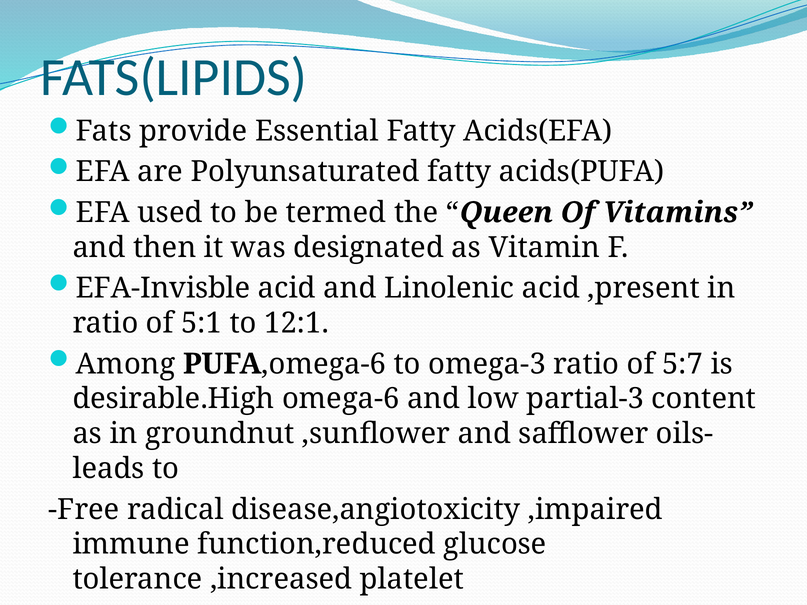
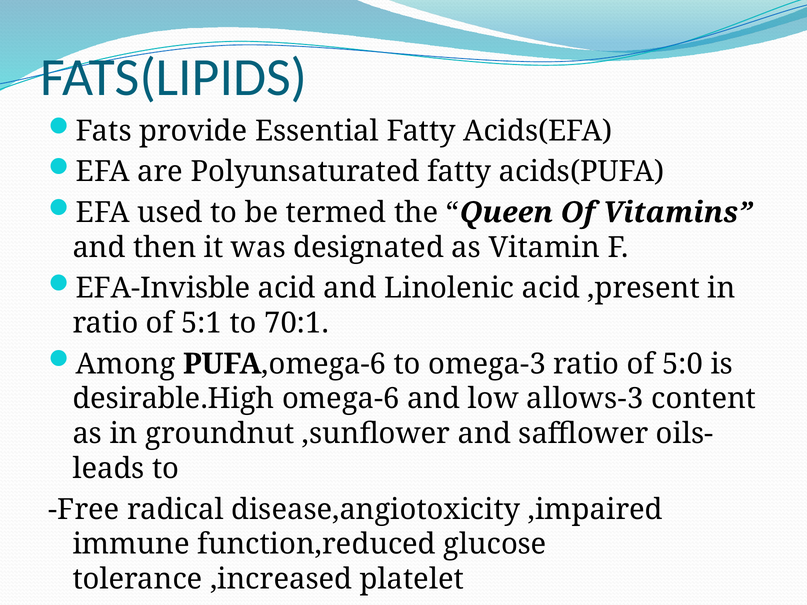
12:1: 12:1 -> 70:1 (297, 323)
5:7: 5:7 -> 5:0 (683, 364)
partial-3: partial-3 -> allows-3 (585, 399)
